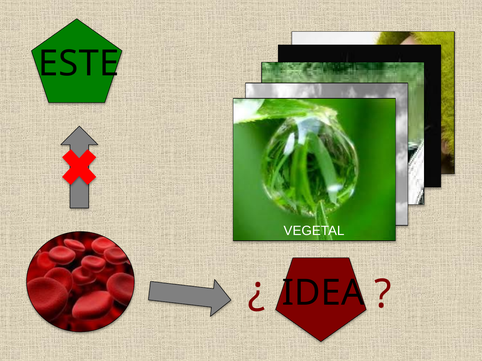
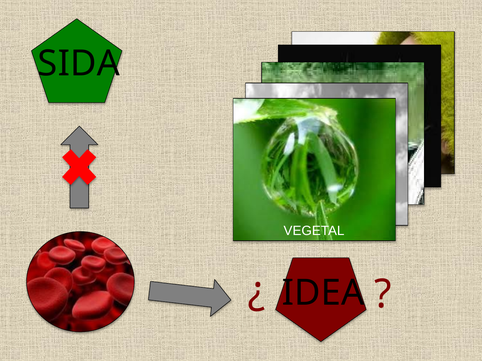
ESTE: ESTE -> SIDA (79, 64)
